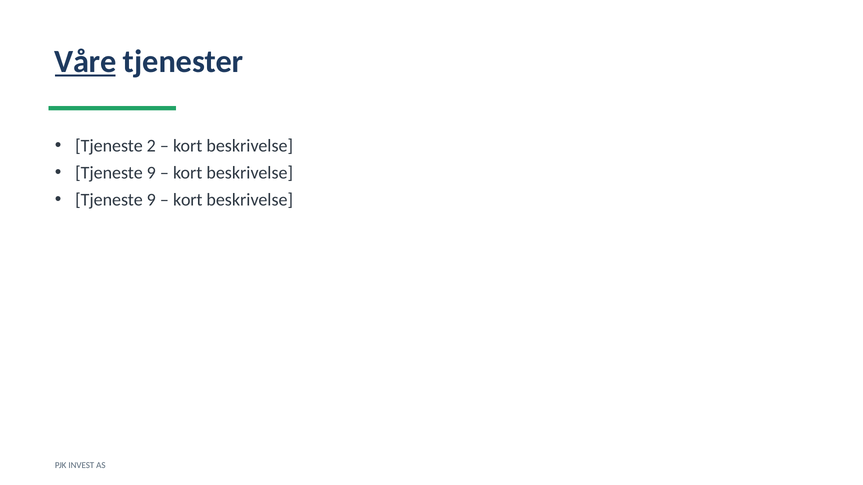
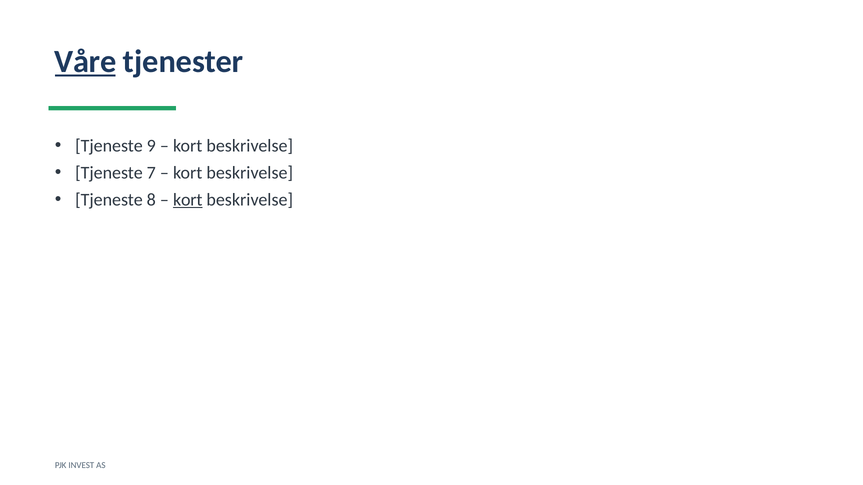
2: 2 -> 9 (151, 146)
9: 9 -> 7 (151, 173)
9: 9 -> 8 (151, 200)
kort underline: none -> present (188, 200)
